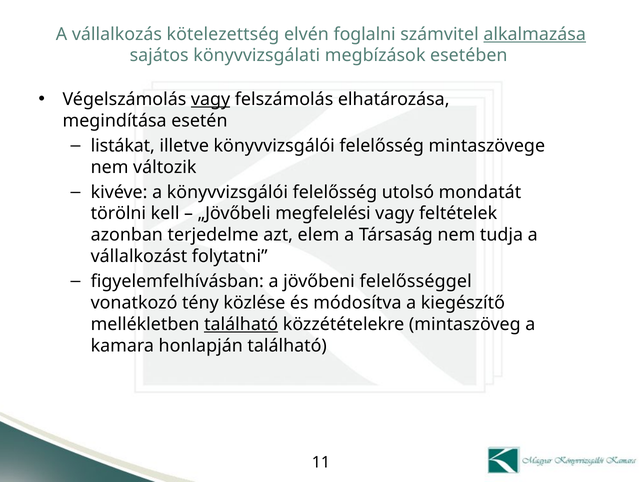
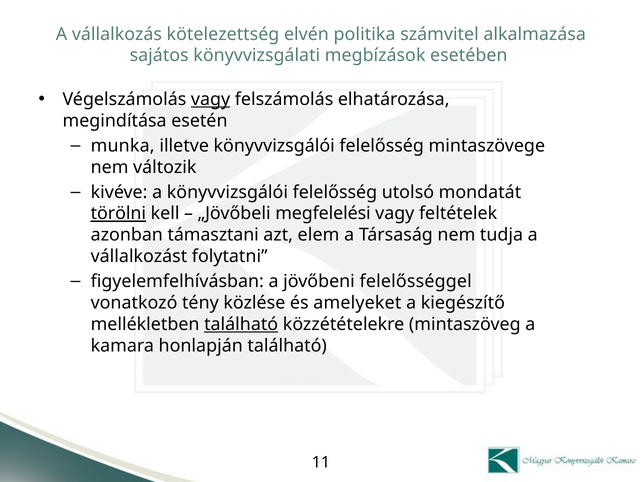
foglalni: foglalni -> politika (365, 34)
alkalmazása underline: present -> none (535, 34)
listákat: listákat -> munka (123, 146)
törölni underline: none -> present (118, 213)
terjedelme: terjedelme -> támasztani (213, 235)
módosítva: módosítva -> amelyeket (357, 303)
